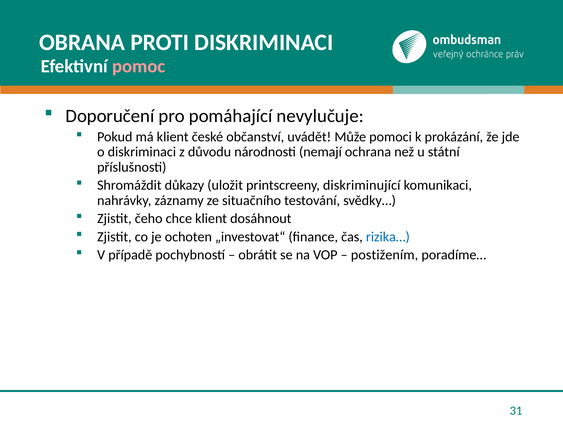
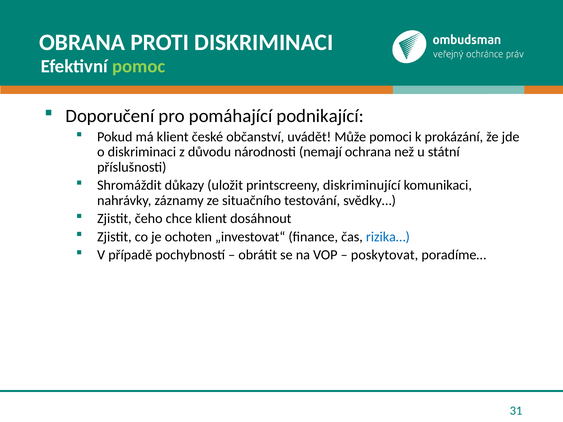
pomoc colour: pink -> light green (139, 67)
nevylučuje: nevylučuje -> podnikající (320, 116)
postižením: postižením -> poskytovat (385, 255)
